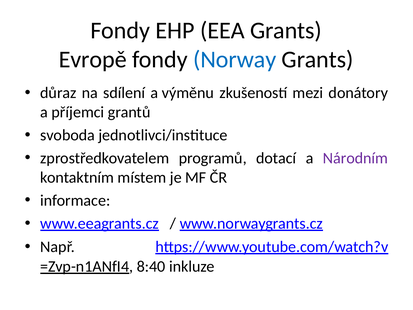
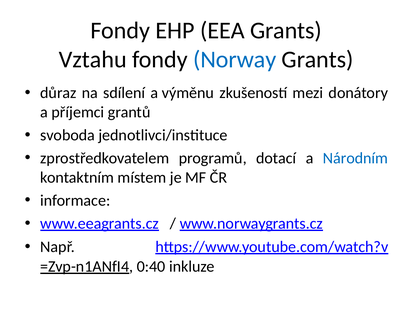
Evropě: Evropě -> Vztahu (93, 60)
Národním colour: purple -> blue (355, 158)
8:40: 8:40 -> 0:40 (151, 266)
